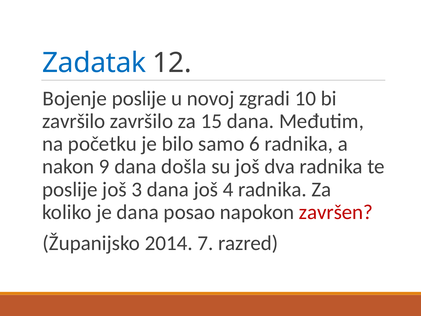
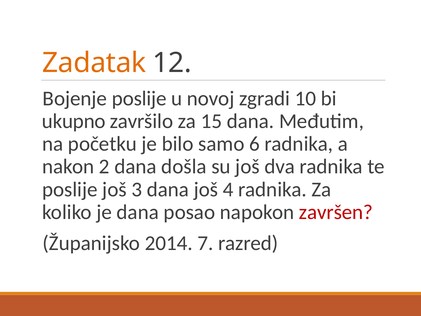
Zadatak colour: blue -> orange (94, 63)
završilo: završilo -> ukupno (74, 121)
9: 9 -> 2 (104, 167)
